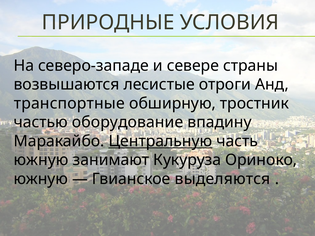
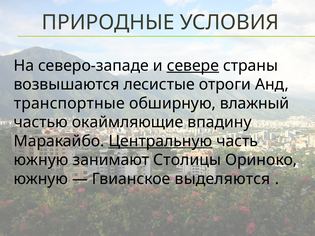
севере underline: none -> present (193, 66)
тростник: тростник -> влажный (255, 103)
оборудование: оборудование -> окаймляющие (128, 122)
Кукуруза: Кукуруза -> Столицы (187, 160)
